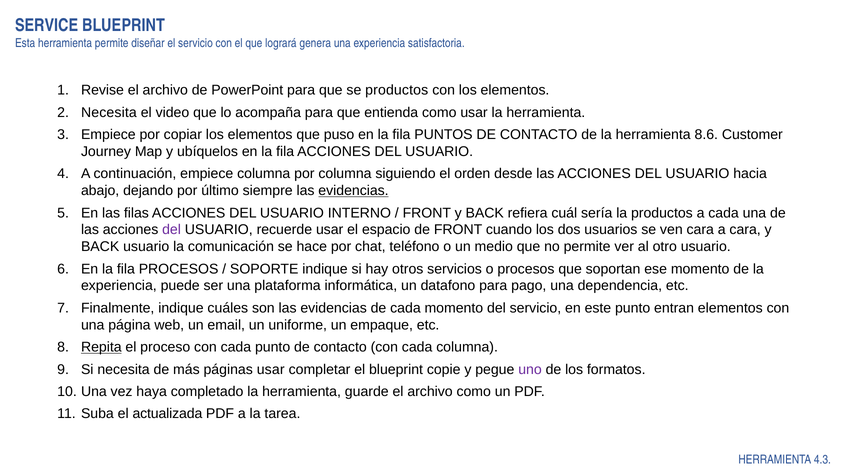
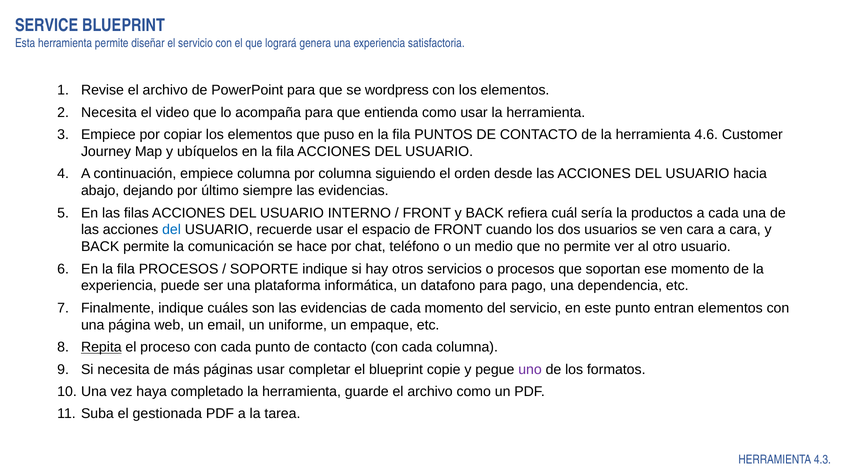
se productos: productos -> wordpress (397, 90)
8.6: 8.6 -> 4.6 (706, 135)
evidencias underline: present -> none (354, 191)
del colour: purple -> blue (172, 230)
BACK usuario: usuario -> permite (146, 247)
actualizada: actualizada -> gestionada (167, 414)
